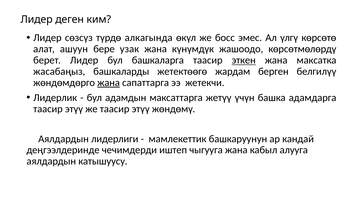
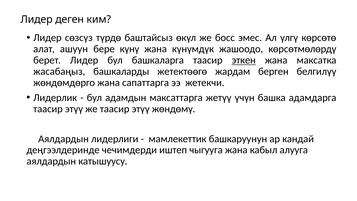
алкагында: алкагында -> баштайсыз (149, 38)
узак: узак -> күнү (130, 49)
жана underline: present -> none (109, 83)
